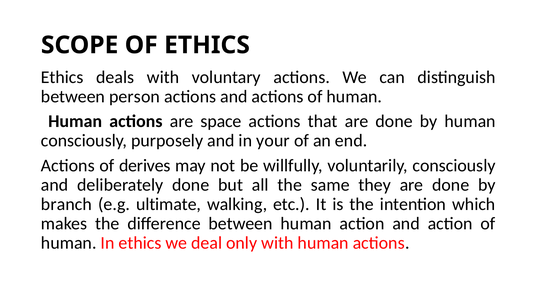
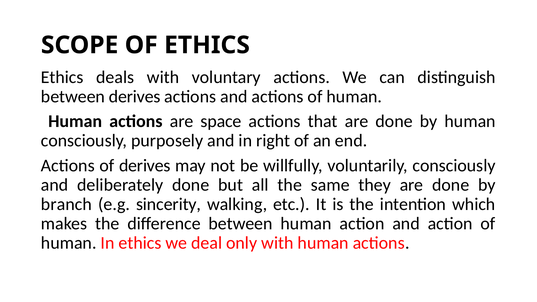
between person: person -> derives (135, 96)
your: your -> right (273, 141)
ultimate: ultimate -> sincerity (169, 204)
